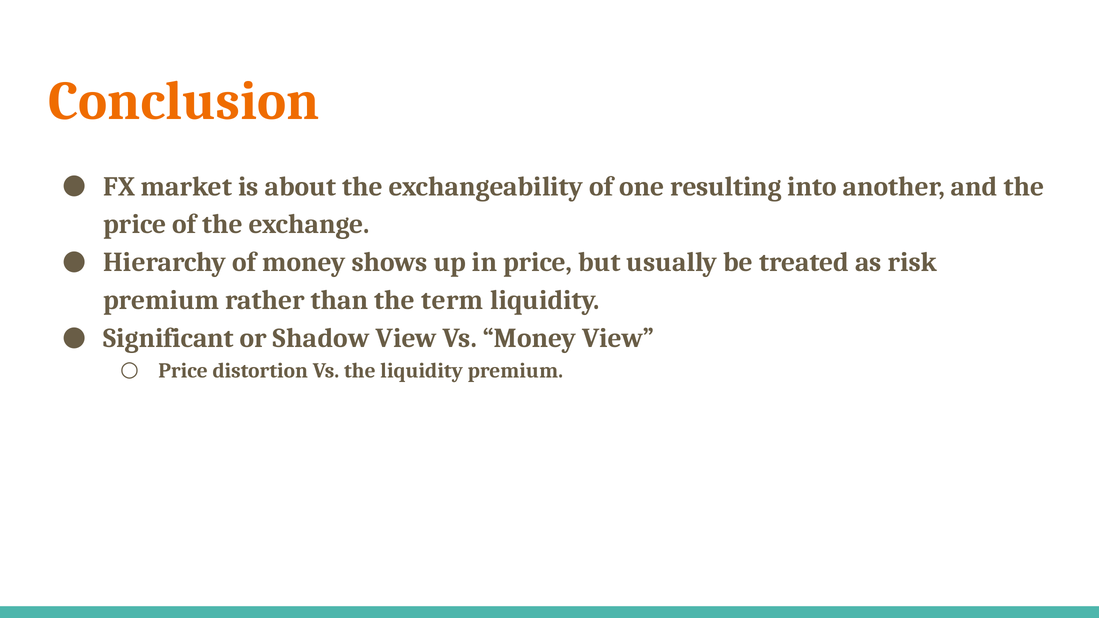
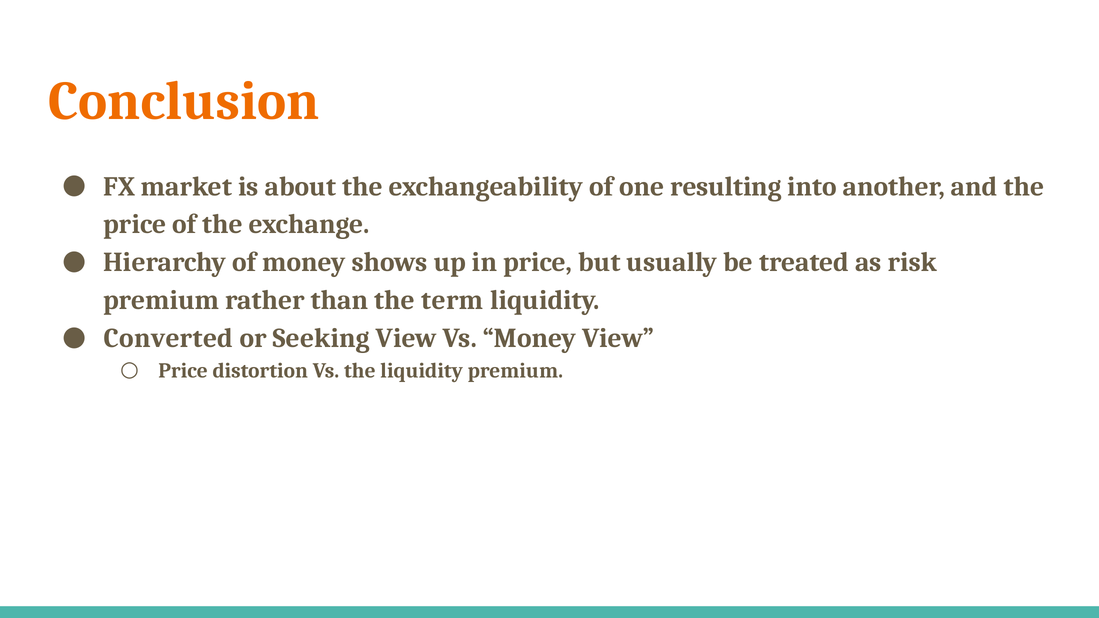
Significant: Significant -> Converted (168, 338)
Shadow: Shadow -> Seeking (321, 338)
